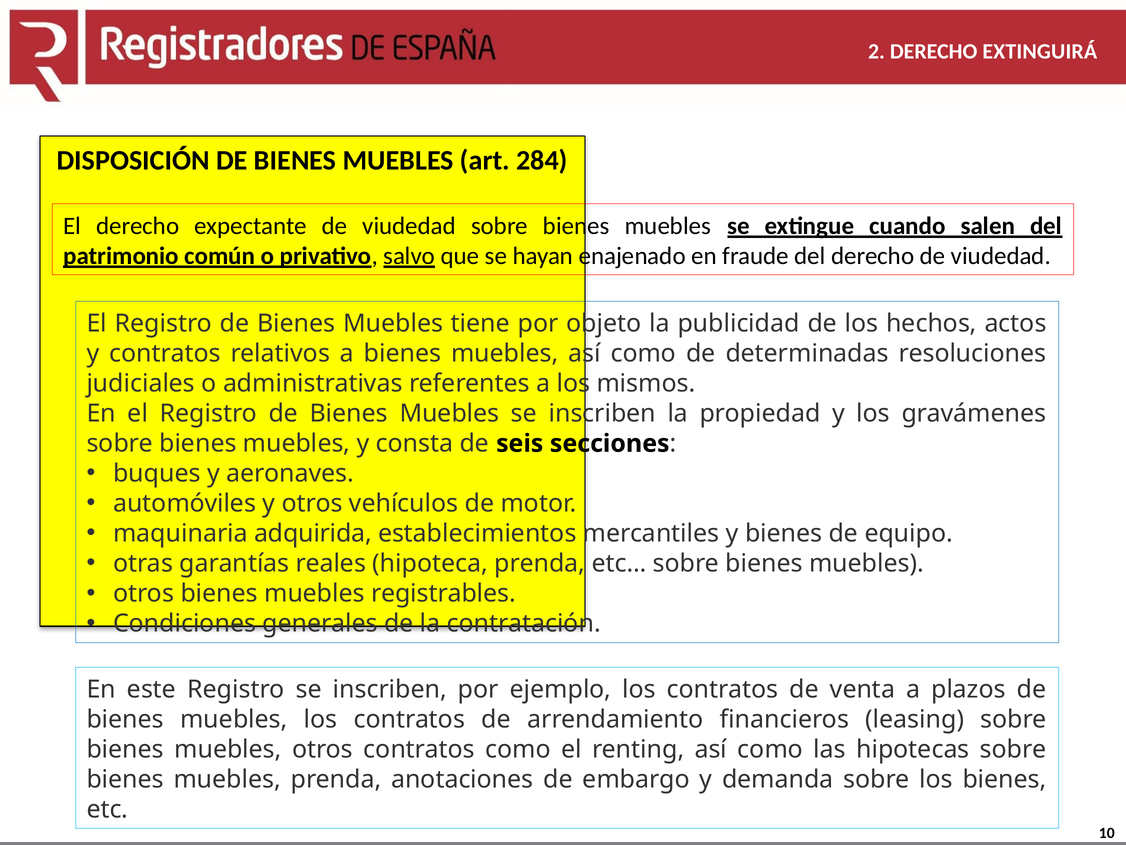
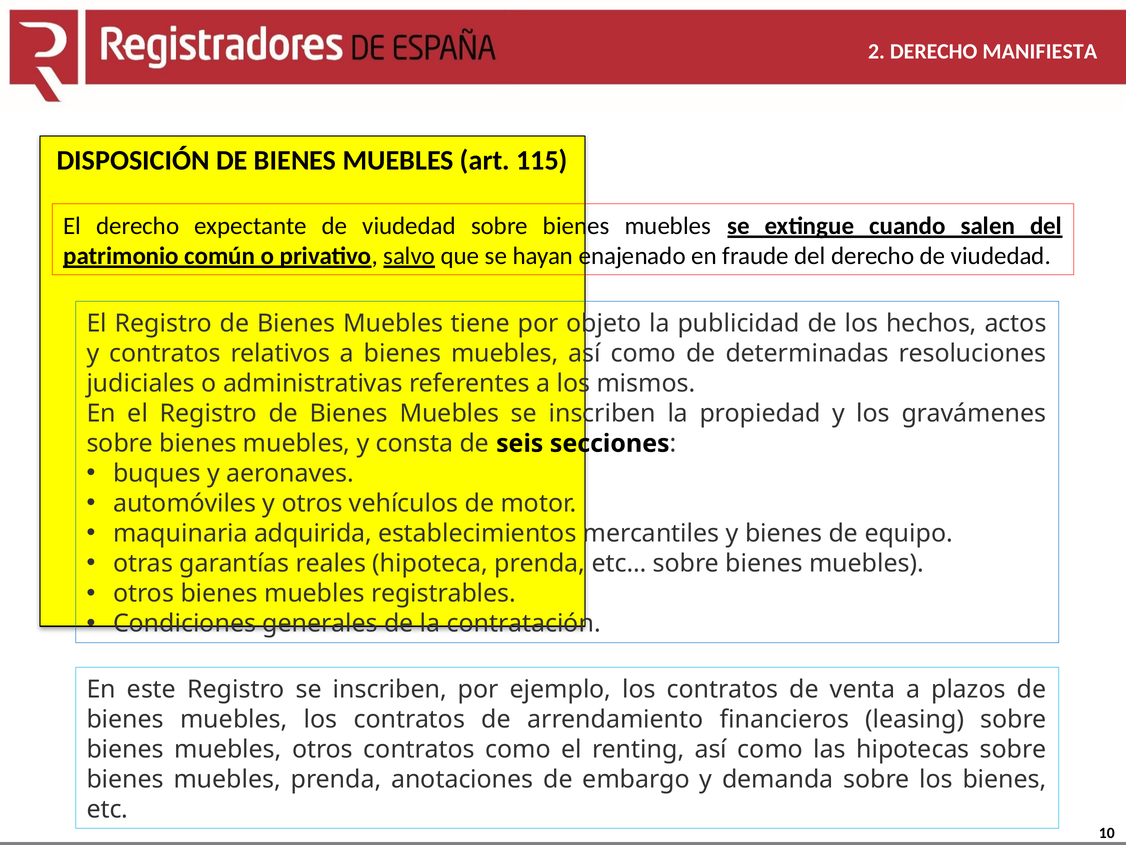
EXTINGUIRÁ: EXTINGUIRÁ -> MANIFIESTA (1040, 51)
284: 284 -> 115 (542, 160)
